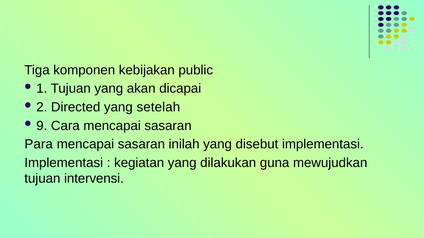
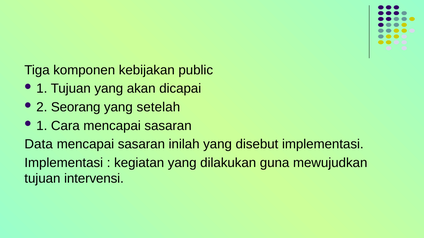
Directed: Directed -> Seorang (76, 107)
9: 9 -> 1 (42, 126)
Para: Para -> Data (39, 144)
